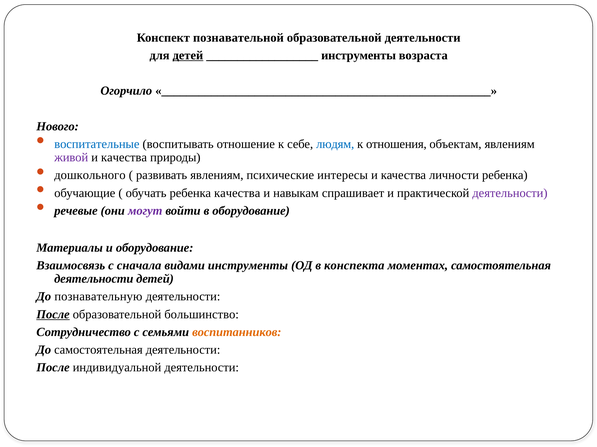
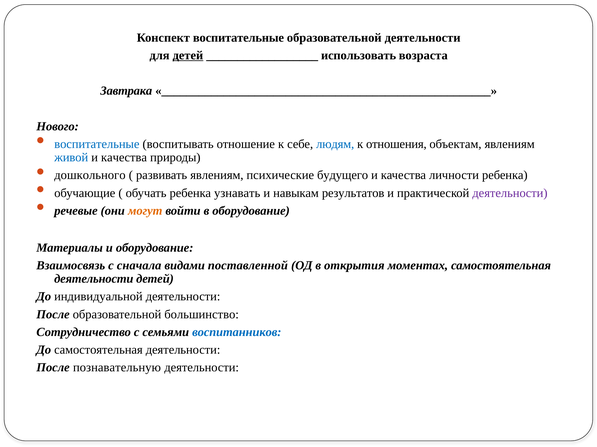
Конспект познавательной: познавательной -> воспитательные (238, 38)
инструменты: инструменты -> использовать (359, 55)
Огорчило: Огорчило -> Завтрака (126, 91)
живой colour: purple -> blue (71, 158)
интересы: интересы -> будущего (343, 176)
ребенка качества: качества -> узнавать (237, 193)
спрашивает: спрашивает -> результатов (353, 193)
могут colour: purple -> orange (145, 211)
видами инструменты: инструменты -> поставленной (248, 266)
конспекта: конспекта -> открытия (354, 266)
познавательную: познавательную -> индивидуальной (98, 297)
После underline: present -> none (53, 315)
воспитанников colour: orange -> blue (237, 333)
индивидуальной: индивидуальной -> познавательную (117, 368)
